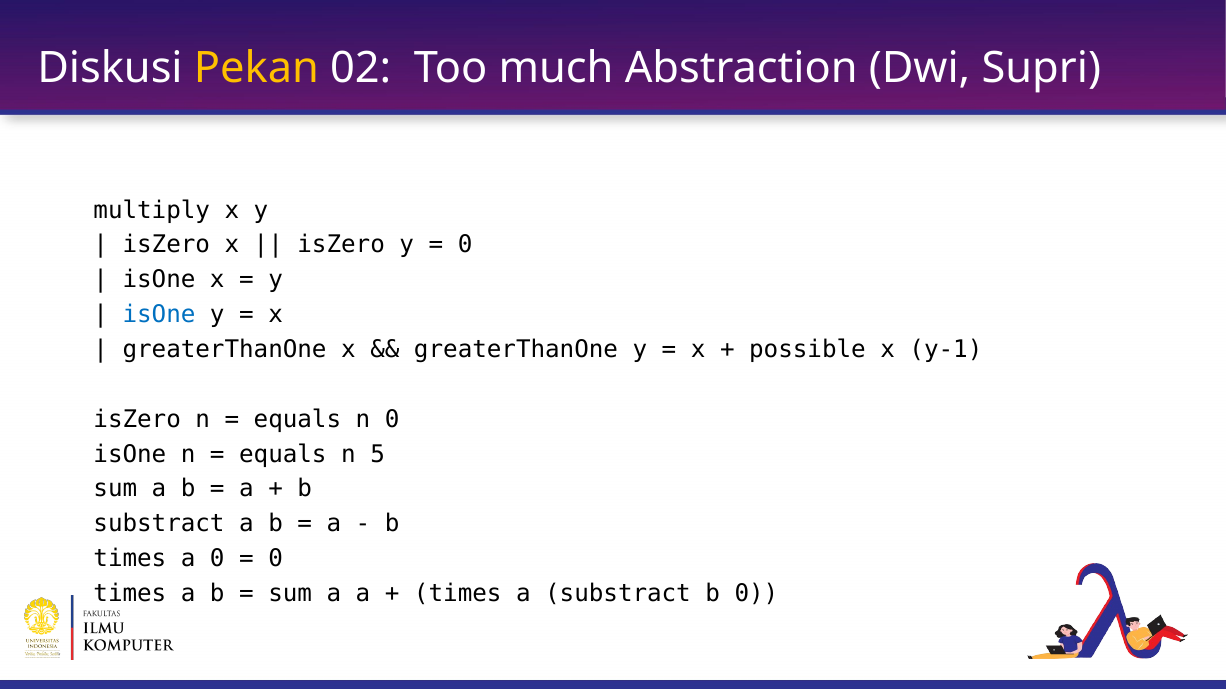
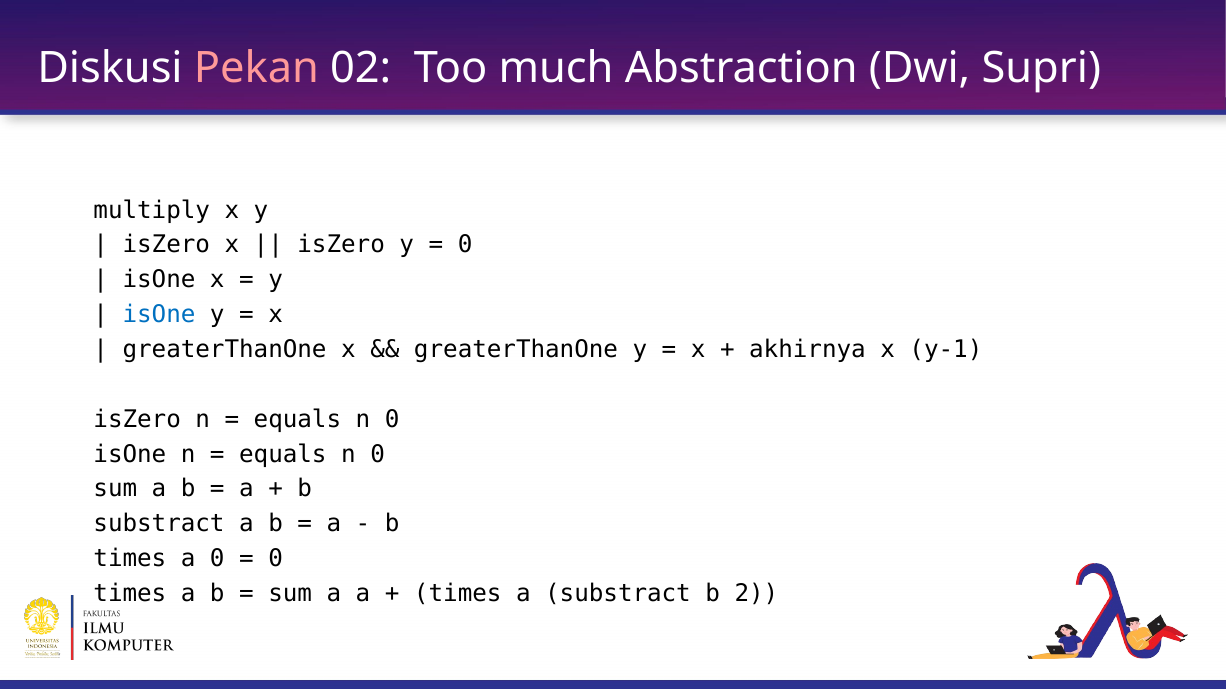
Pekan colour: yellow -> pink (256, 69)
possible: possible -> akhirnya (807, 350)
5: 5 -> 0 (378, 454)
b 0: 0 -> 2 (756, 594)
